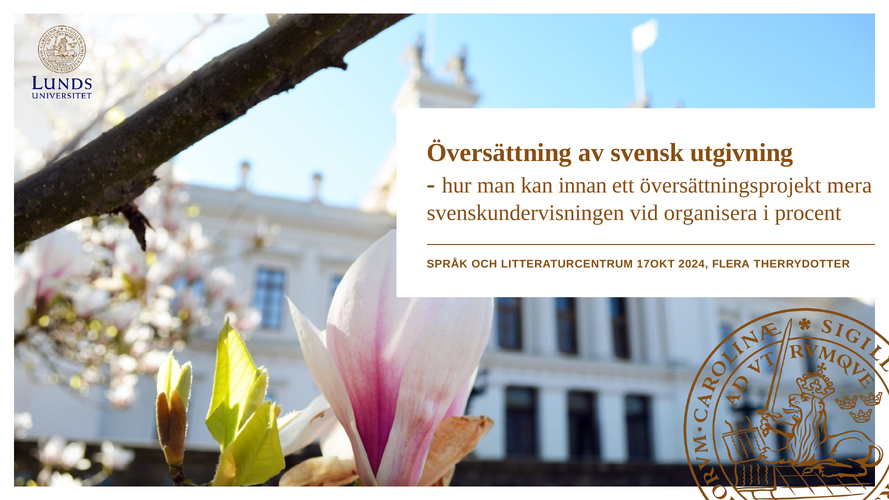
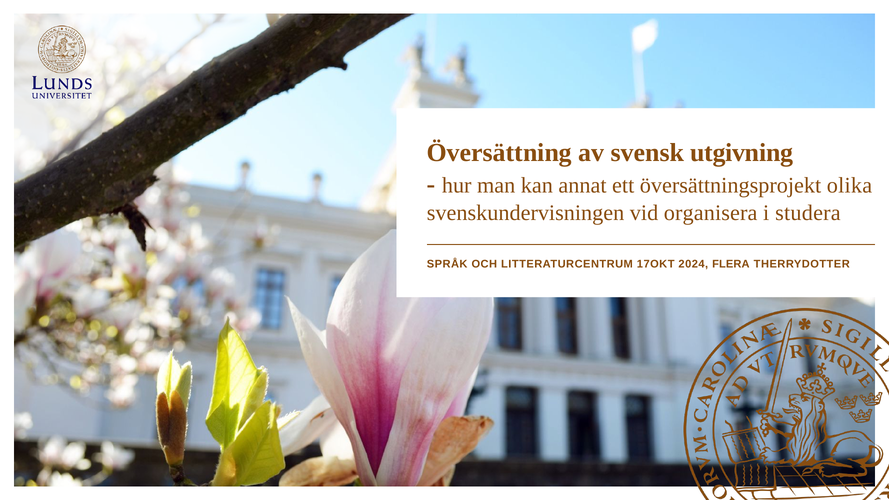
innan: innan -> annat (583, 185)
mera: mera -> olika (850, 185)
procent: procent -> studera (808, 213)
